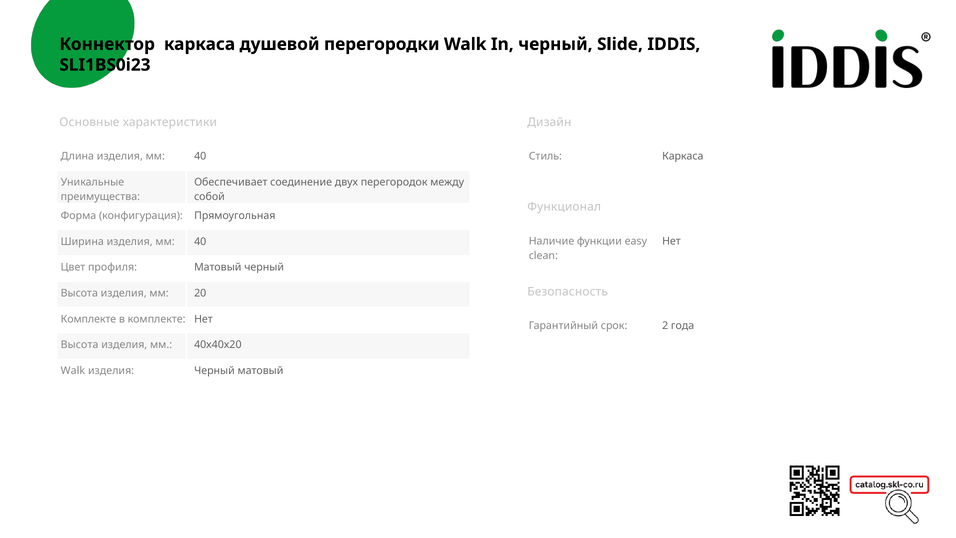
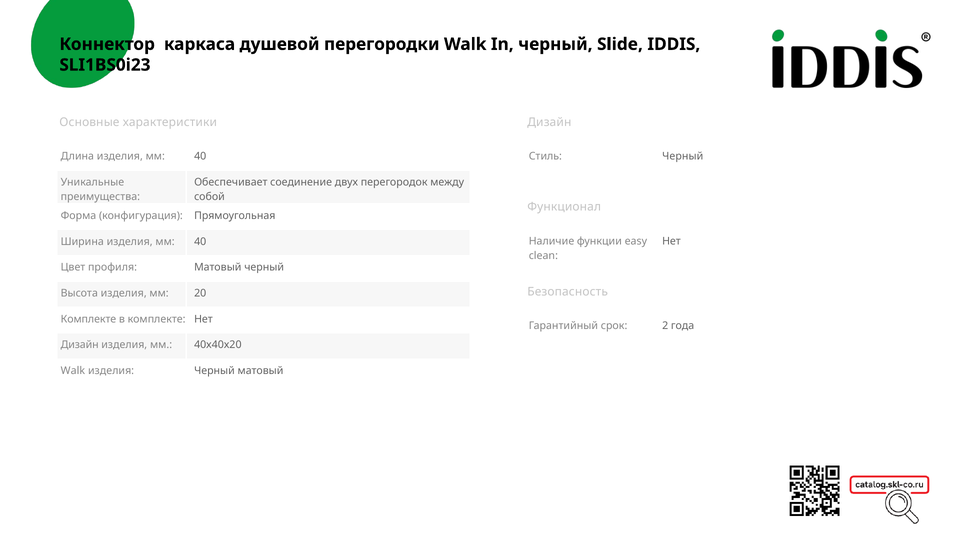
Стиль Каркаса: Каркаса -> Черный (683, 156)
Высота: Высота -> Дизайн (80, 345)
